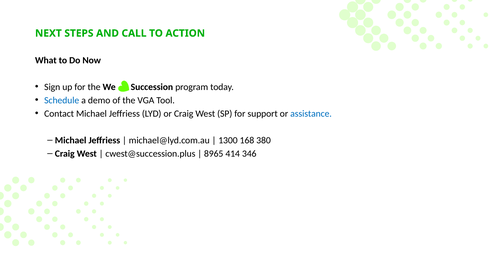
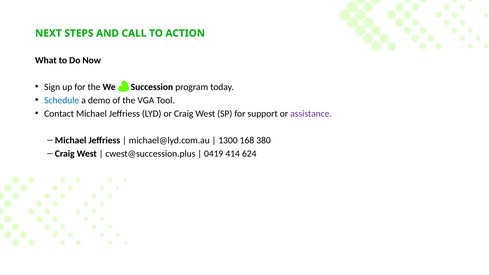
assistance colour: blue -> purple (311, 114)
8965: 8965 -> 0419 (214, 154)
346: 346 -> 624 (249, 154)
